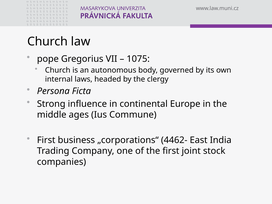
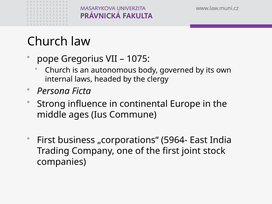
4462-: 4462- -> 5964- (174, 140)
